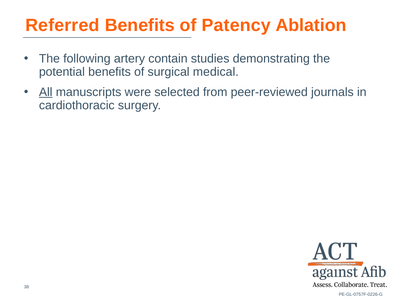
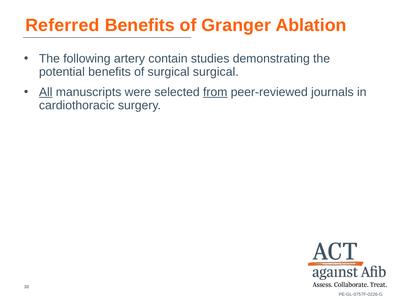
Patency: Patency -> Granger (236, 25)
surgical medical: medical -> surgical (216, 72)
from underline: none -> present (215, 92)
